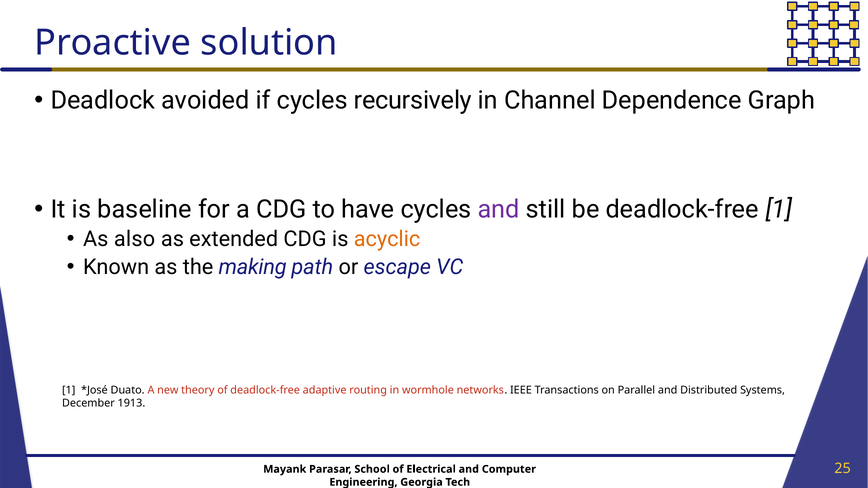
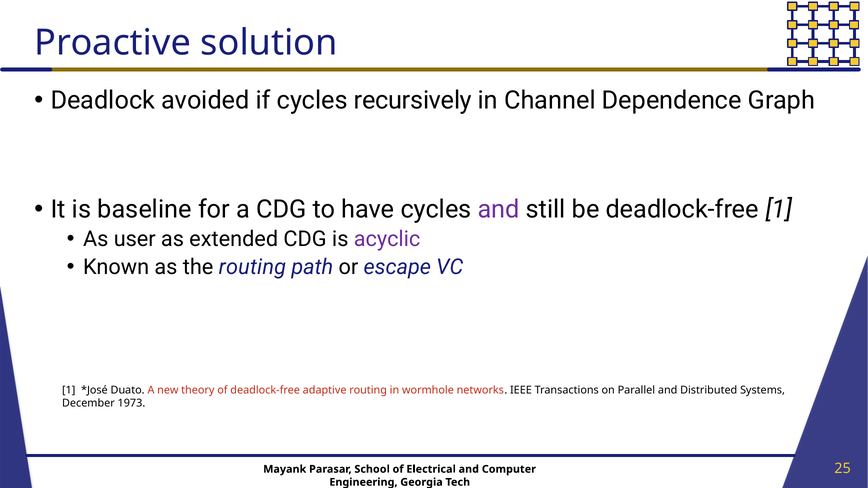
also: also -> user (135, 239)
acyclic colour: orange -> purple (387, 239)
the making: making -> routing (252, 267)
1913: 1913 -> 1973 (131, 403)
